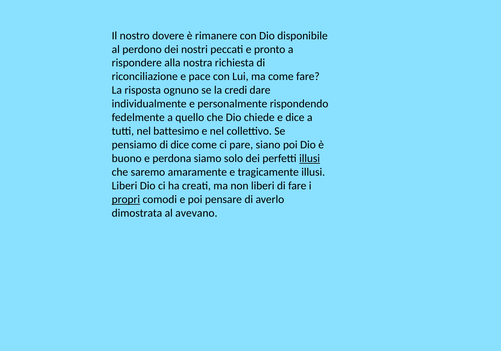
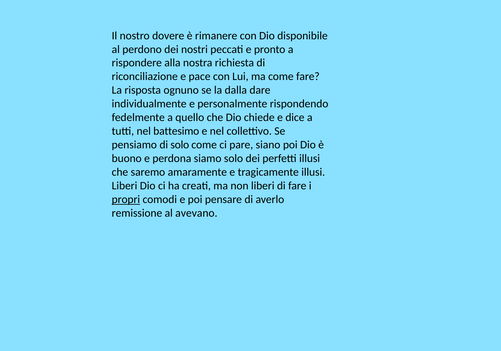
credi: credi -> dalla (236, 90)
di dice: dice -> solo (180, 145)
illusi underline: present -> none (310, 158)
dimostrata: dimostrata -> remissione (137, 213)
